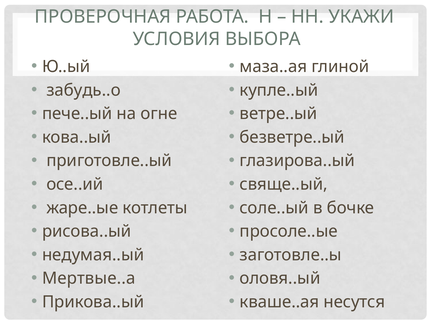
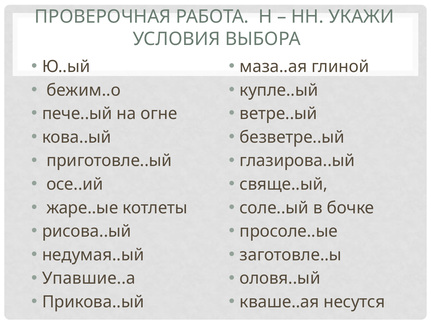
забудь..о: забудь..о -> бежим..о (84, 90)
Мертвые..а: Мертвые..а -> Упавшие..а (89, 278)
